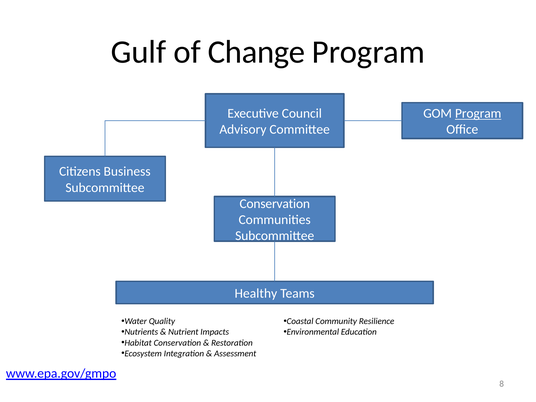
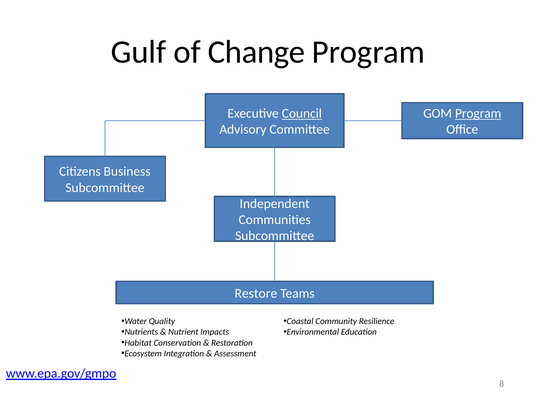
Council underline: none -> present (302, 113)
Conservation: Conservation -> Independent (275, 204)
Healthy: Healthy -> Restore (256, 293)
